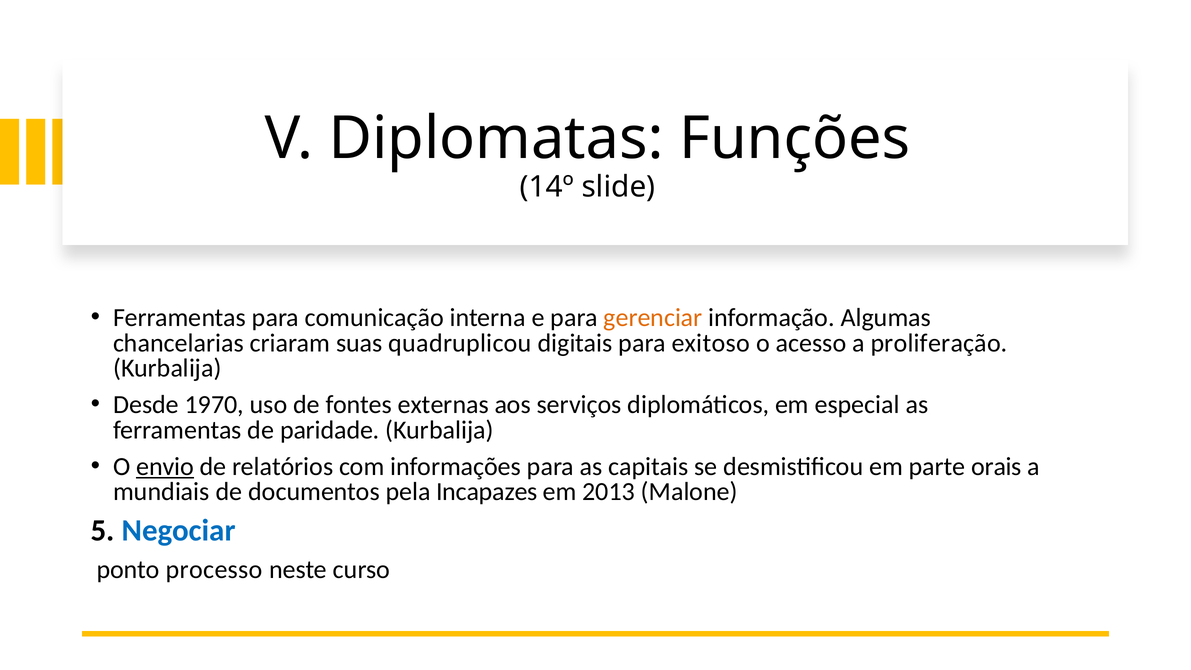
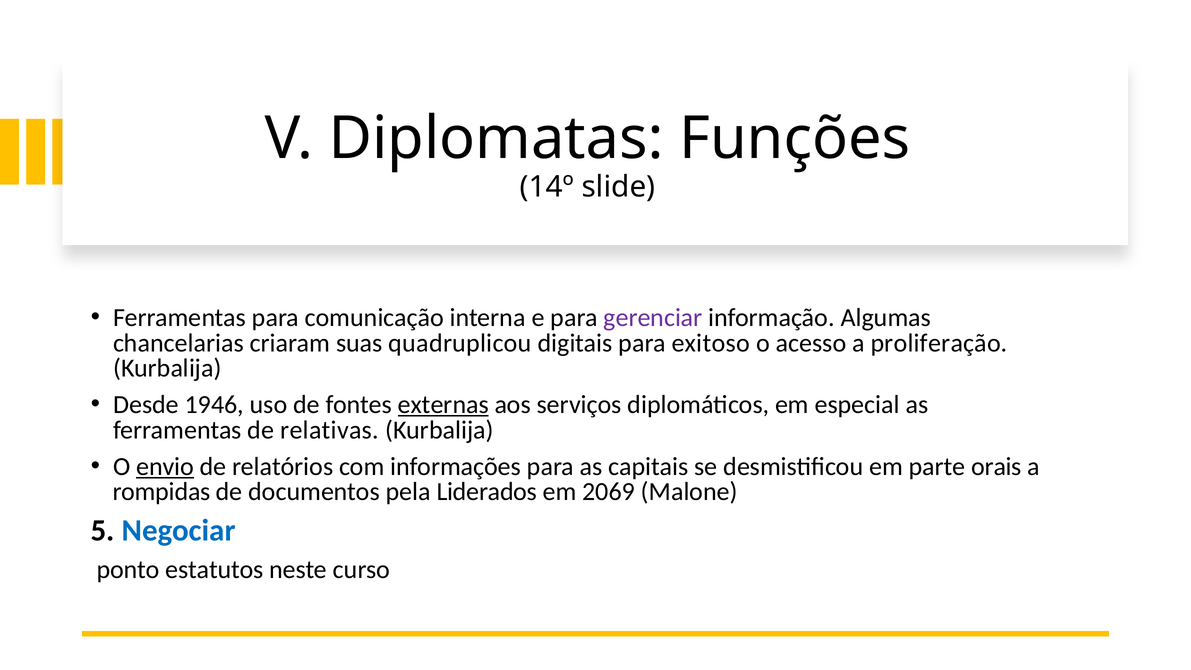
gerenciar colour: orange -> purple (653, 318)
1970: 1970 -> 1946 (214, 405)
externas underline: none -> present (443, 405)
paridade: paridade -> relativas (330, 430)
mundiais: mundiais -> rompidas (162, 492)
Incapazes: Incapazes -> Liderados (487, 492)
2013: 2013 -> 2069 (609, 492)
processo: processo -> estatutos (214, 570)
